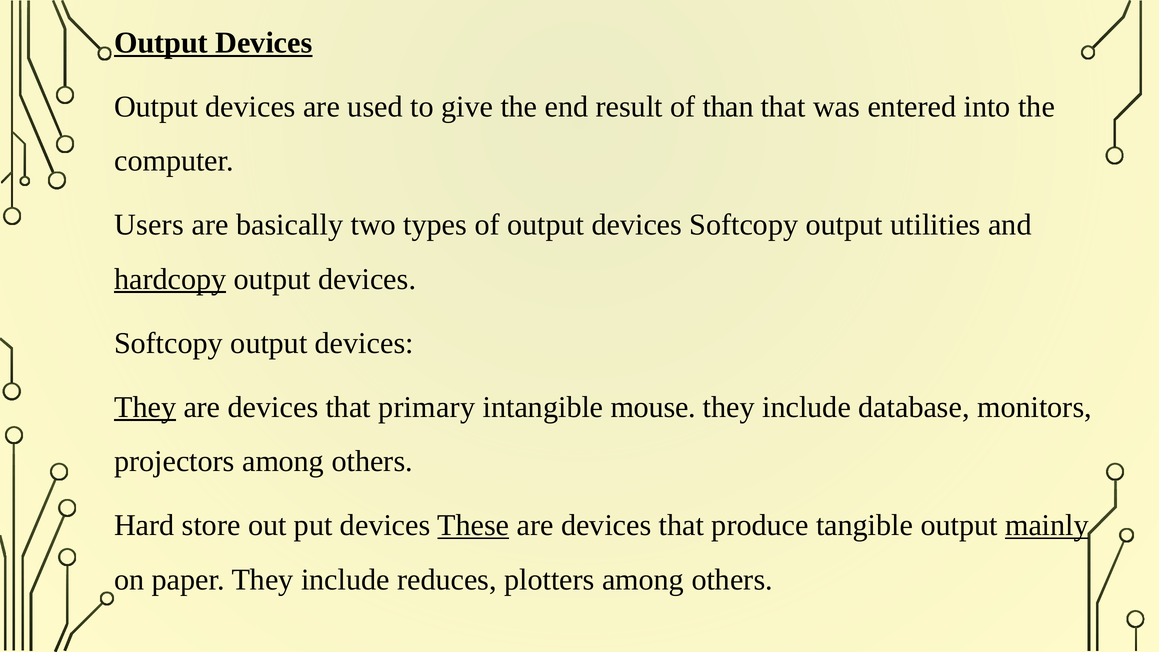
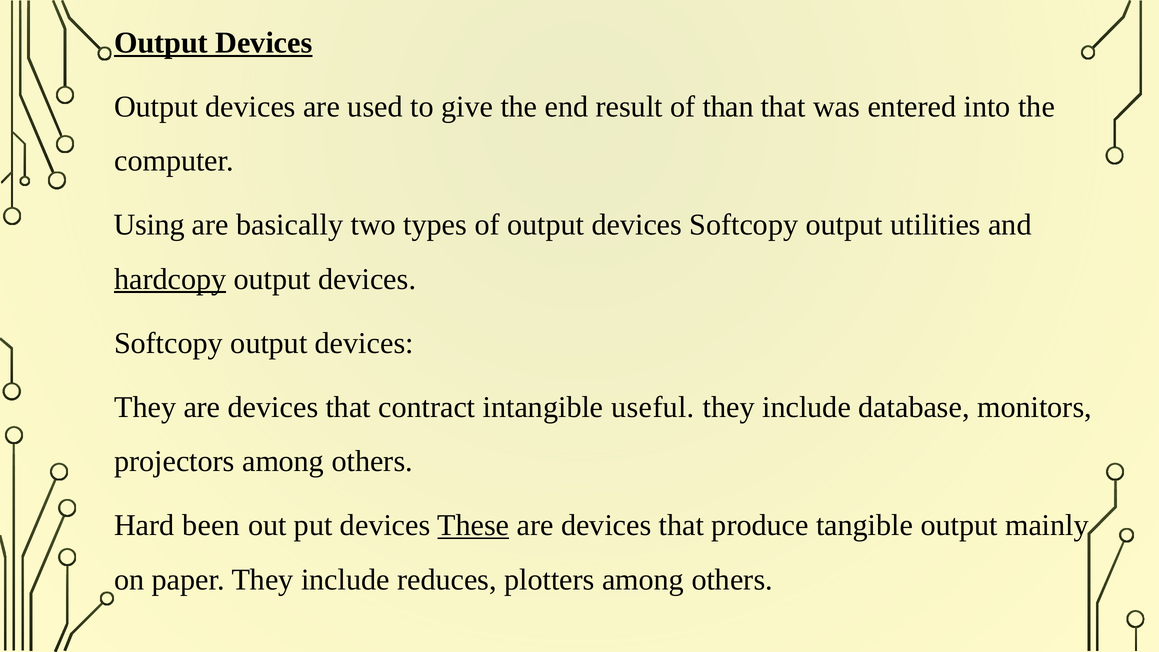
Users: Users -> Using (149, 225)
They underline: present -> none (145, 407)
primary: primary -> contract (427, 407)
mouse: mouse -> useful (653, 407)
store: store -> been (211, 525)
mainly underline: present -> none (1047, 525)
